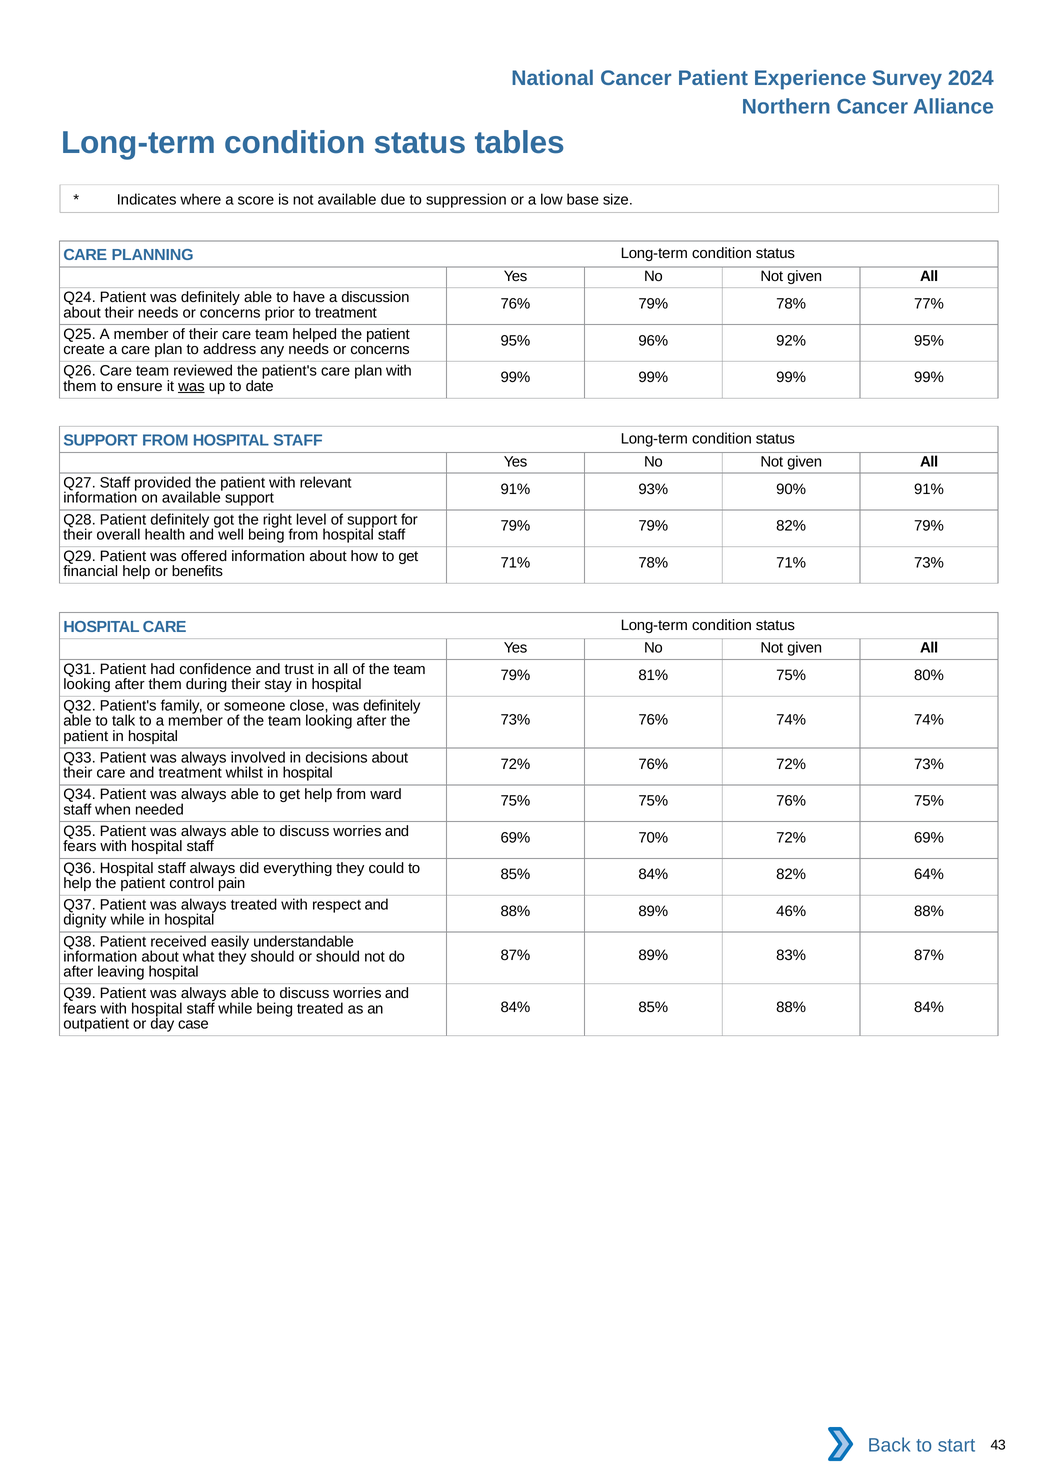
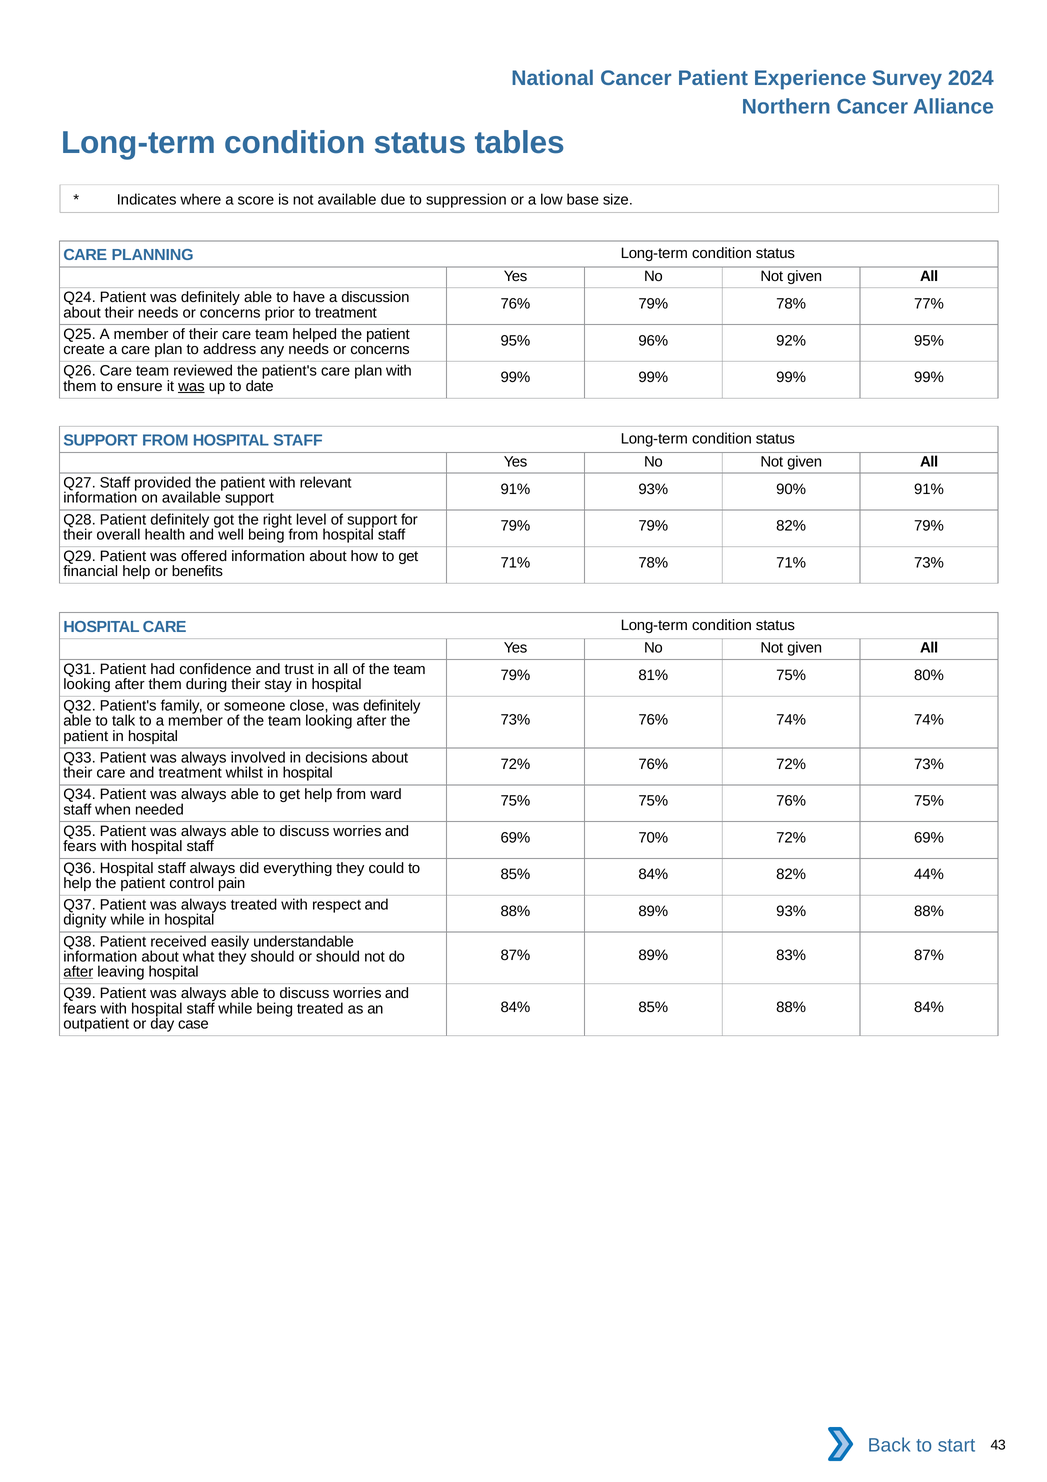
64%: 64% -> 44% (929, 874)
89% 46%: 46% -> 93% (791, 911)
after underline: none -> present (78, 972)
